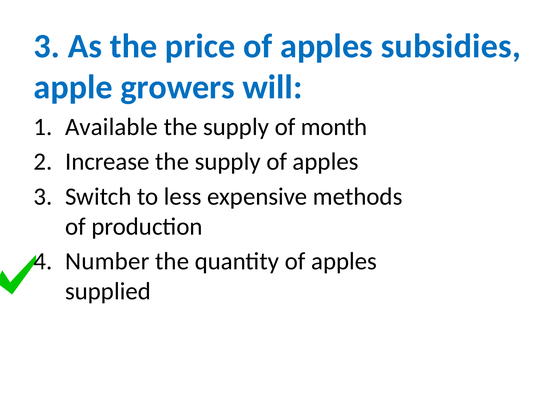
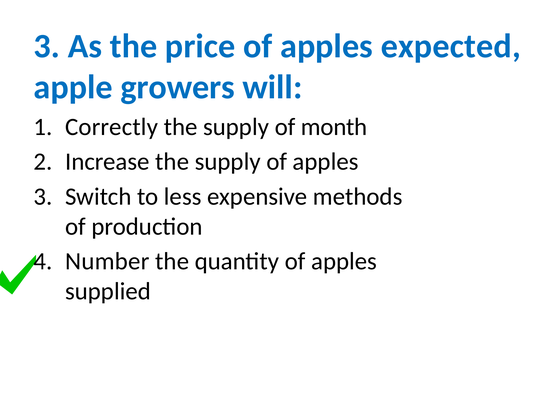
subsidies: subsidies -> expected (451, 46)
Available: Available -> Correctly (112, 127)
